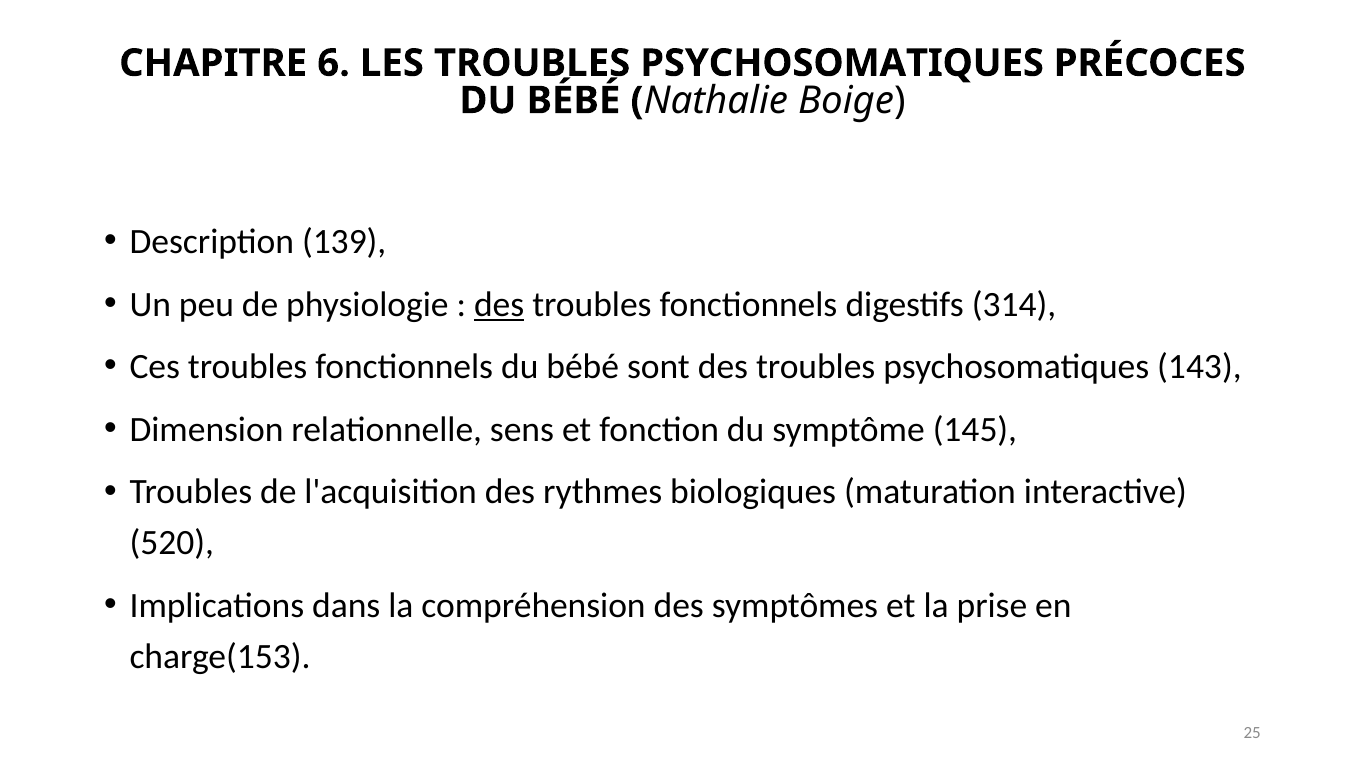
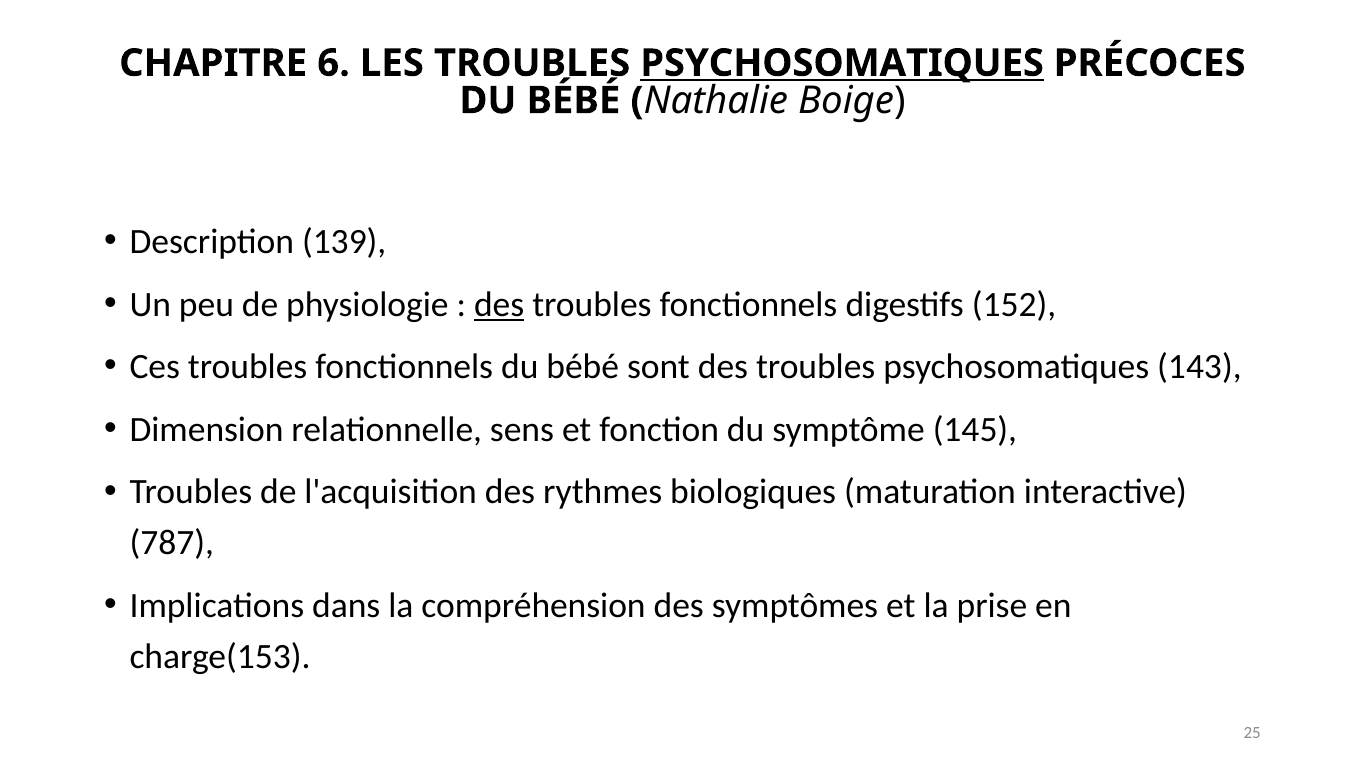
PSYCHOSOMATIQUES underline: none -> present (842, 63)
314: 314 -> 152 (1014, 304)
520: 520 -> 787 (172, 543)
